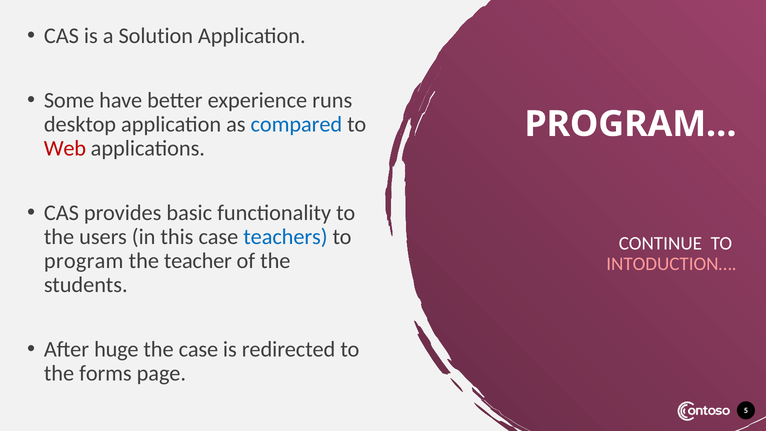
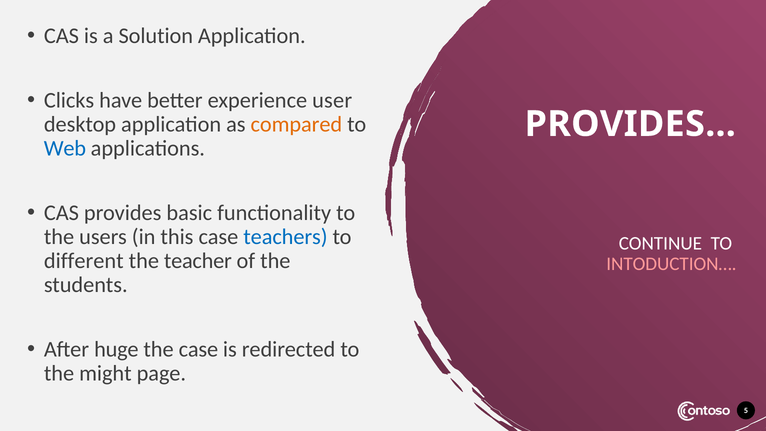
Some: Some -> Clicks (69, 100)
runs: runs -> user (332, 100)
compared colour: blue -> orange (296, 124)
PROGRAM…: PROGRAM… -> PROVIDES… (630, 124)
Web colour: red -> blue (65, 148)
program: program -> different (84, 261)
forms: forms -> might (105, 373)
